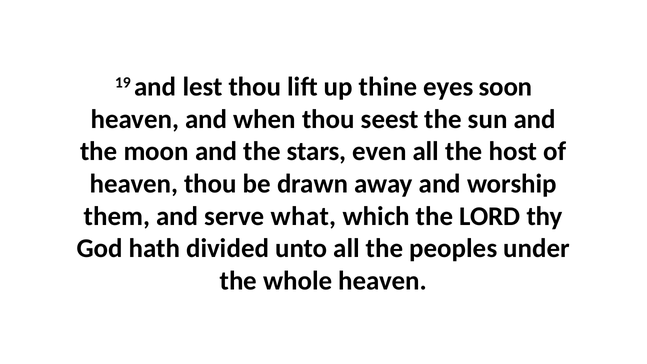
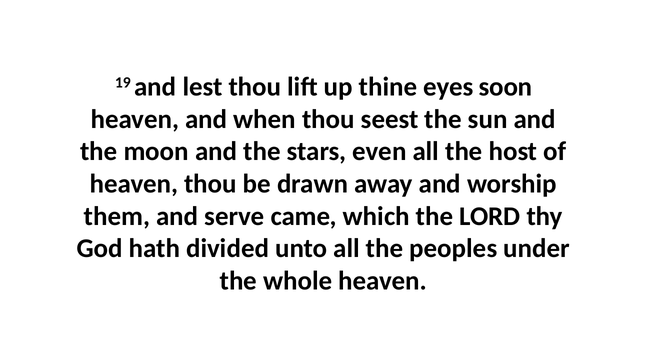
what: what -> came (304, 216)
